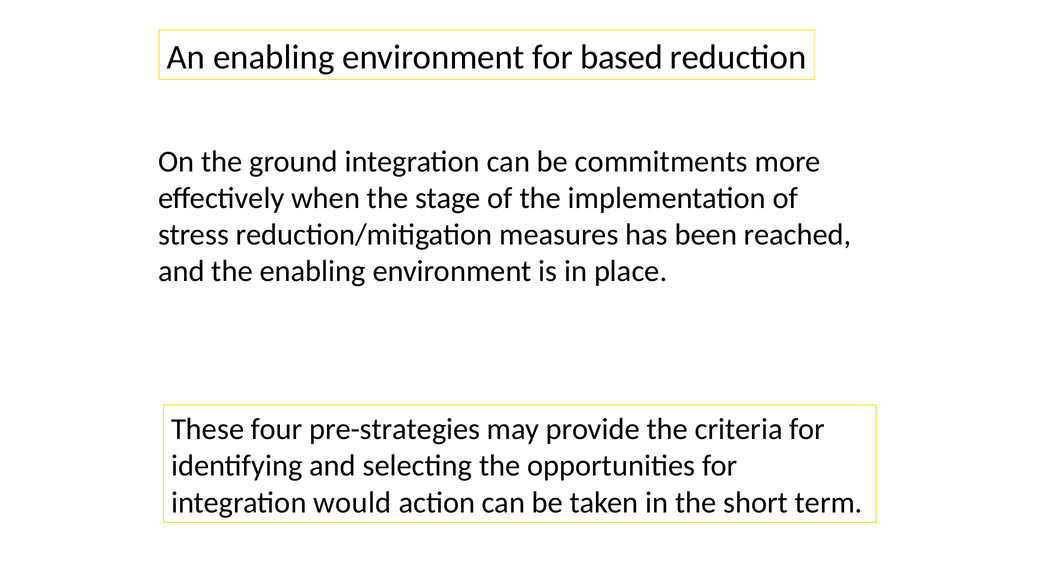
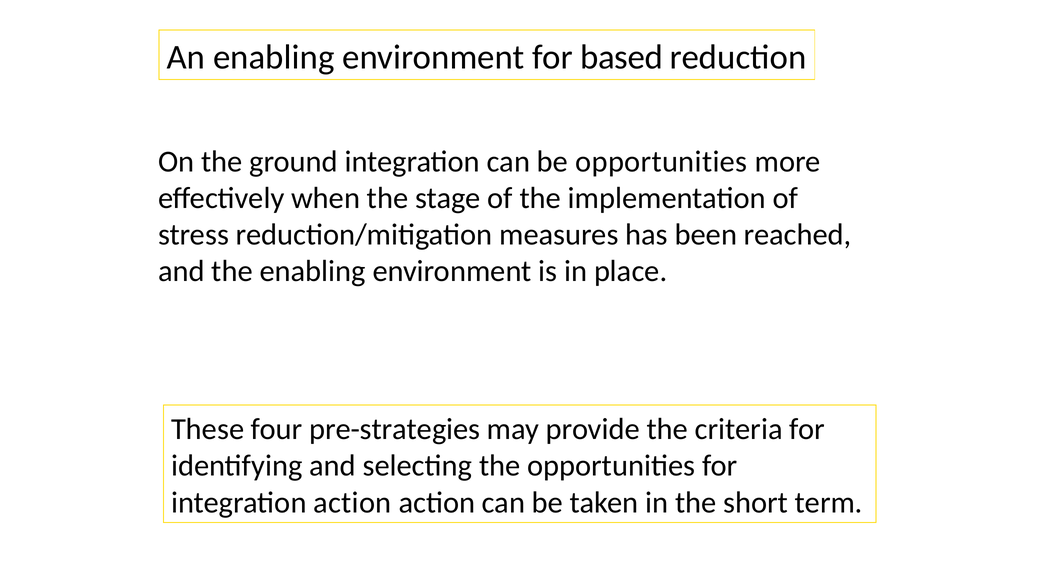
be commitments: commitments -> opportunities (661, 162)
integration would: would -> action (352, 503)
